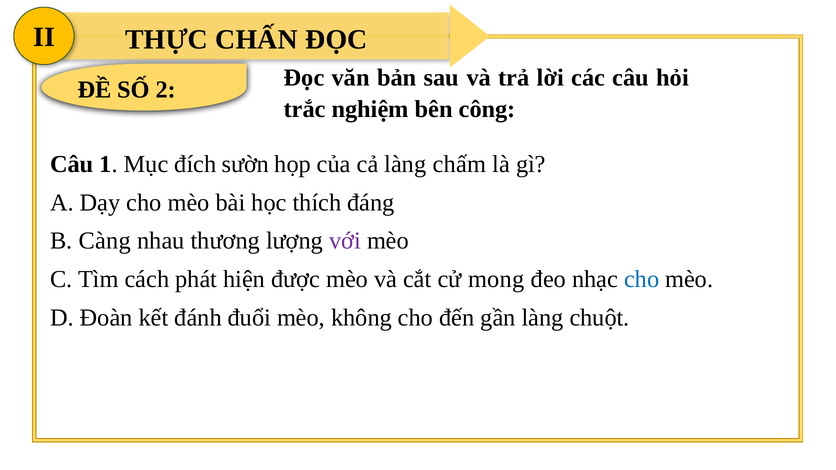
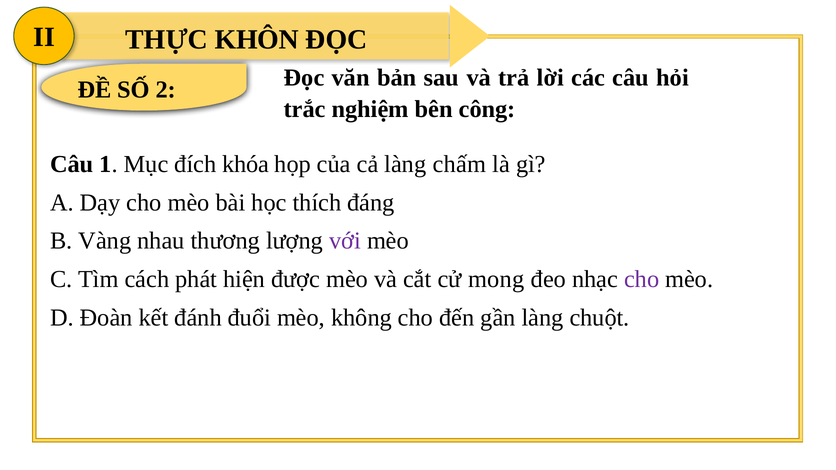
CHẤN: CHẤN -> KHÔN (257, 40)
sườn: sườn -> khóa (245, 164)
Càng: Càng -> Vàng (105, 241)
cho colour: blue -> purple (642, 279)
